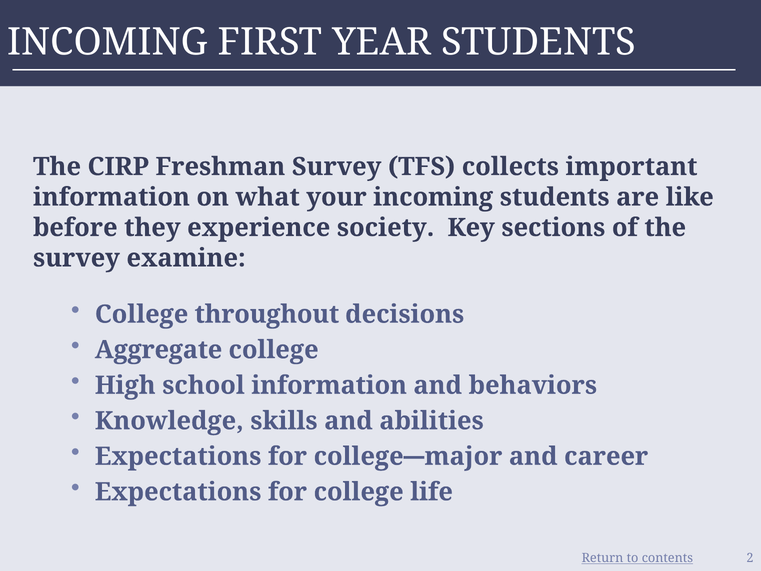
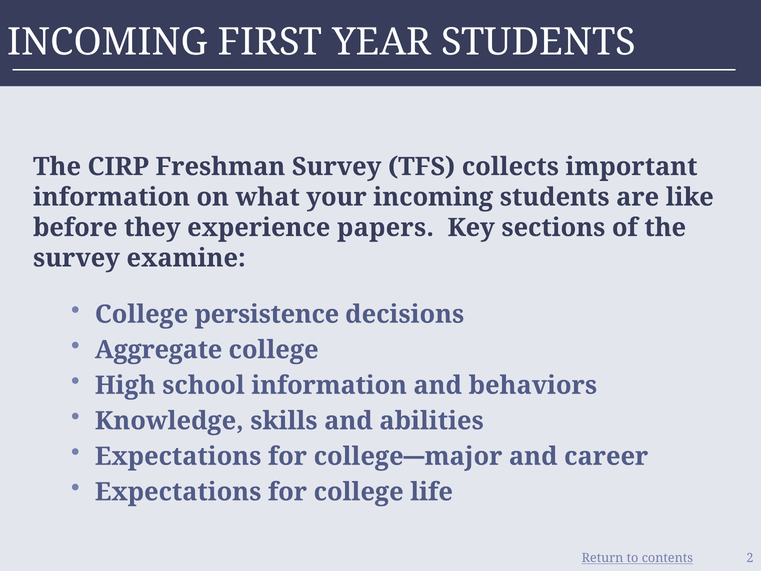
society: society -> papers (385, 228)
throughout: throughout -> persistence (267, 314)
